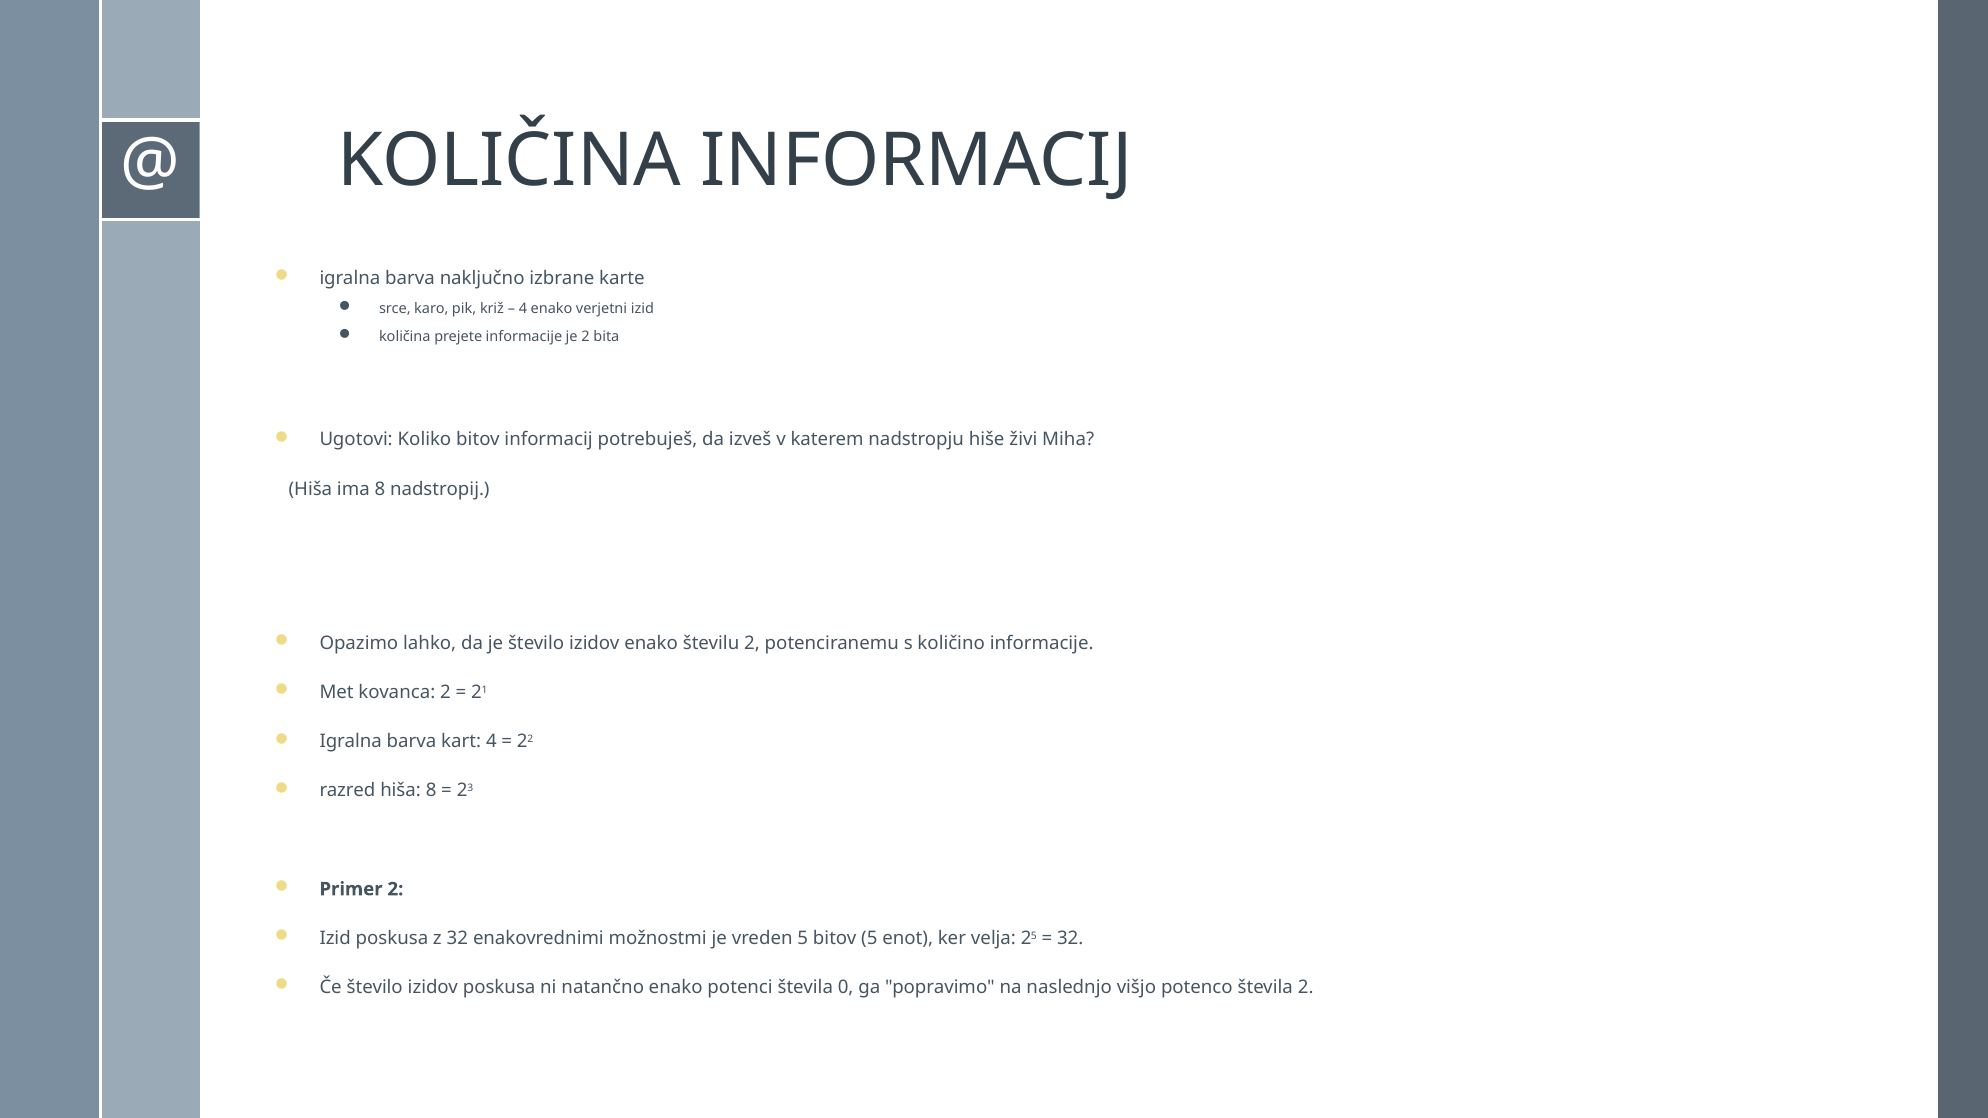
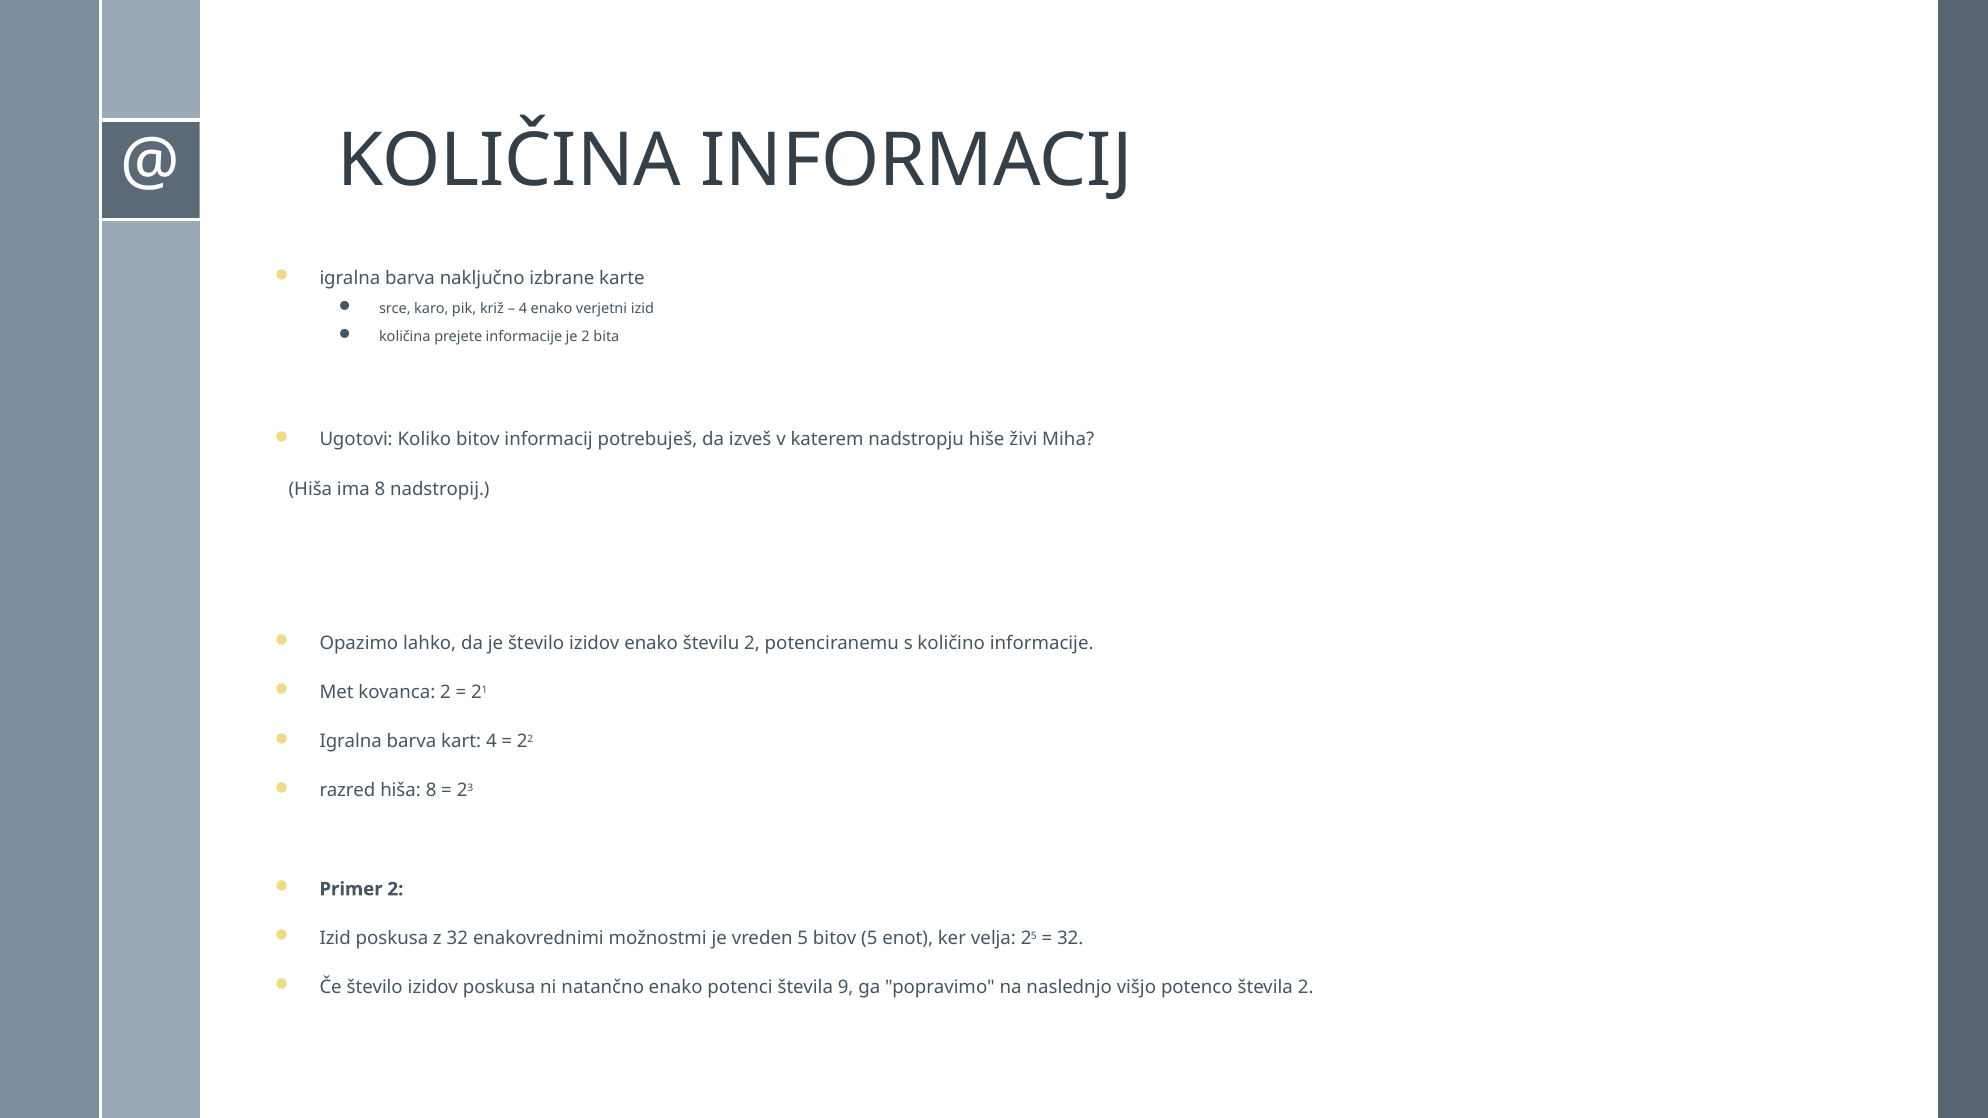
0: 0 -> 9 (846, 988)
